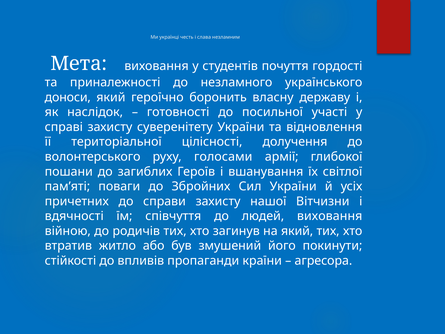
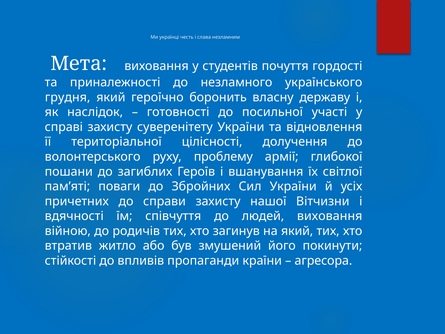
доноси: доноси -> грудня (68, 97)
голосами: голосами -> проблему (223, 157)
